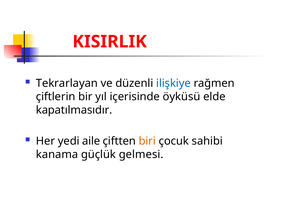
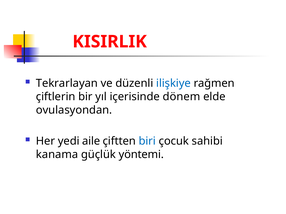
öyküsü: öyküsü -> dönem (181, 97)
kapatılmasıdır: kapatılmasıdır -> ovulasyondan (74, 110)
biri colour: orange -> blue (147, 141)
gelmesi: gelmesi -> yöntemi (141, 155)
